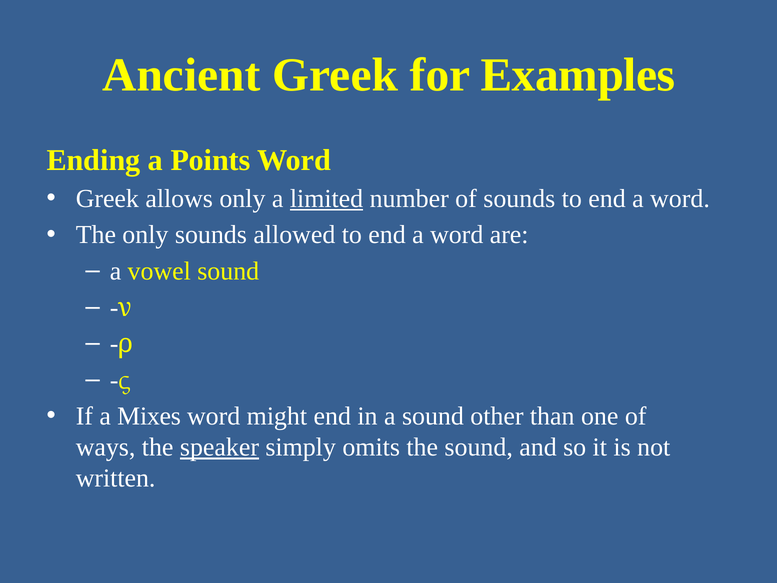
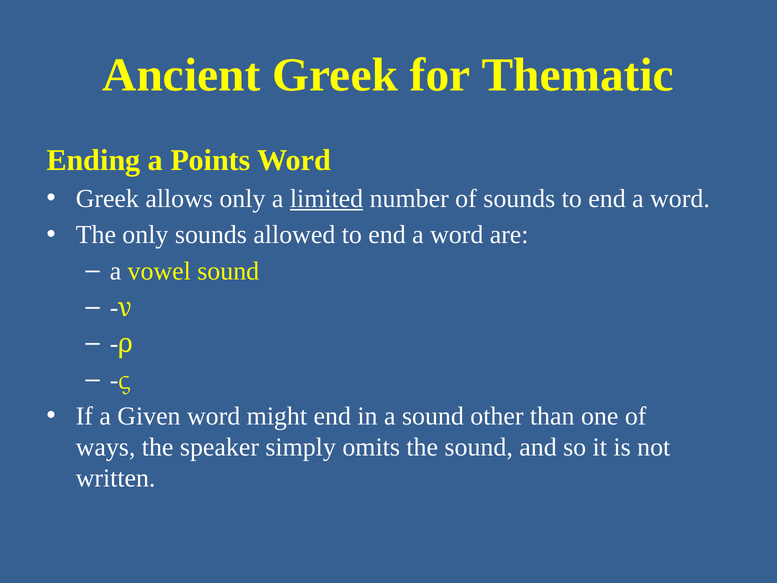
Examples: Examples -> Thematic (578, 75)
Mixes: Mixes -> Given (149, 416)
speaker underline: present -> none (219, 447)
